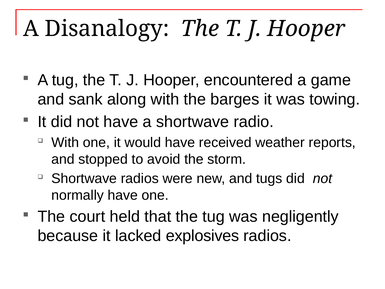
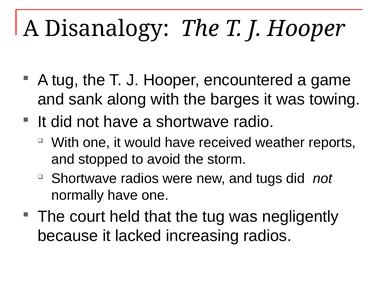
explosives: explosives -> increasing (202, 236)
